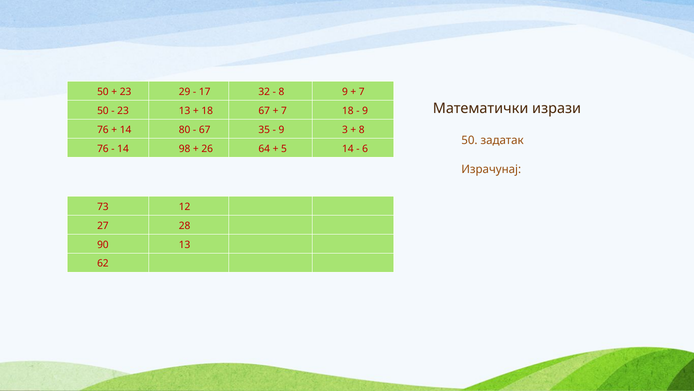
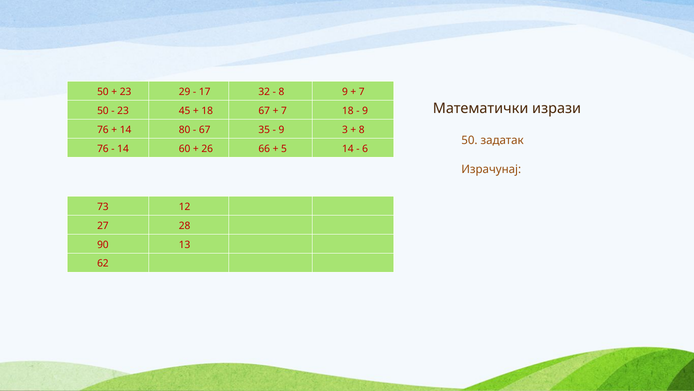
23 13: 13 -> 45 (185, 111)
98: 98 -> 60 (185, 148)
64: 64 -> 66 (264, 148)
